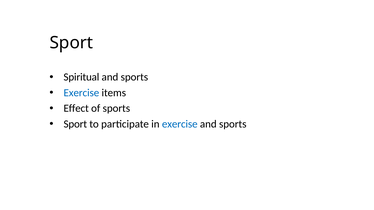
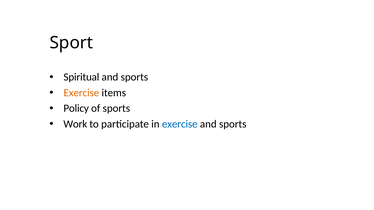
Exercise colour: blue -> orange (81, 93)
Effect: Effect -> Policy (76, 109)
Sport: Sport -> Work (75, 124)
